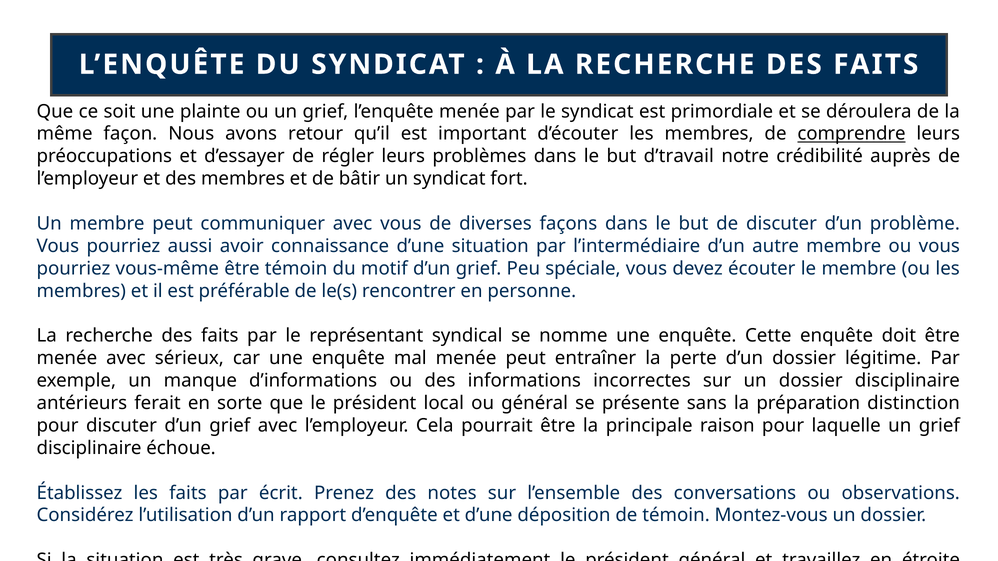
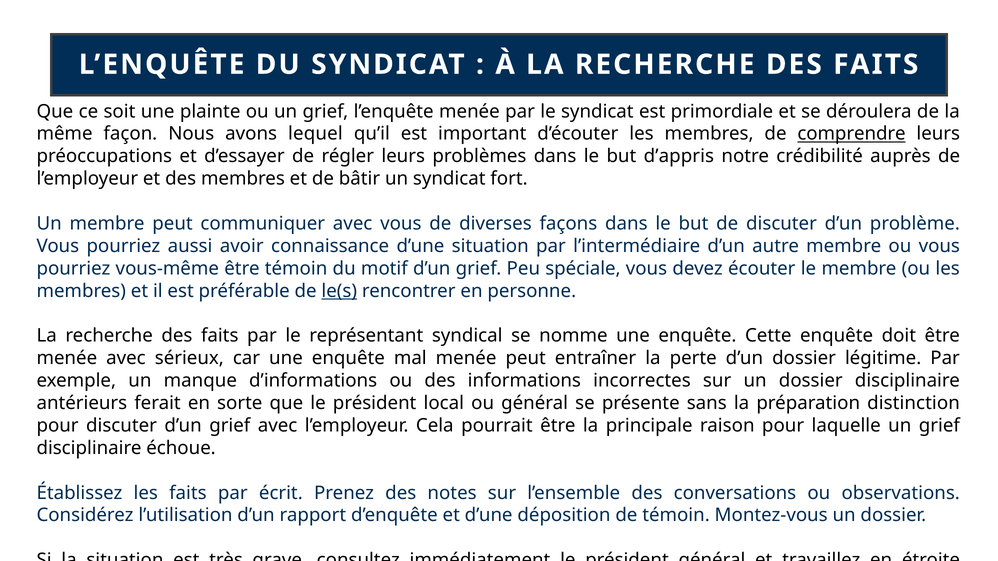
retour: retour -> lequel (315, 134)
d’travail: d’travail -> d’appris (679, 156)
le(s underline: none -> present (339, 291)
